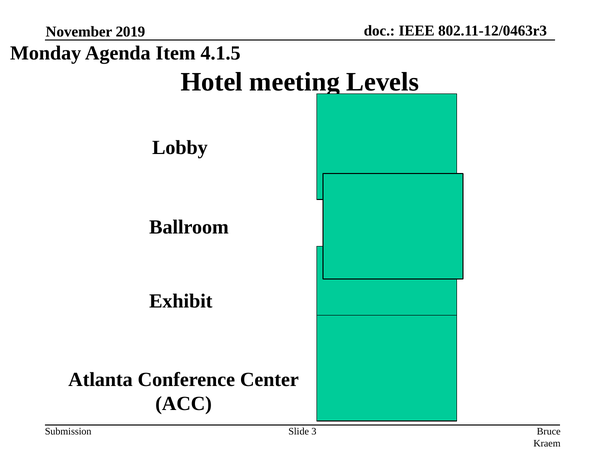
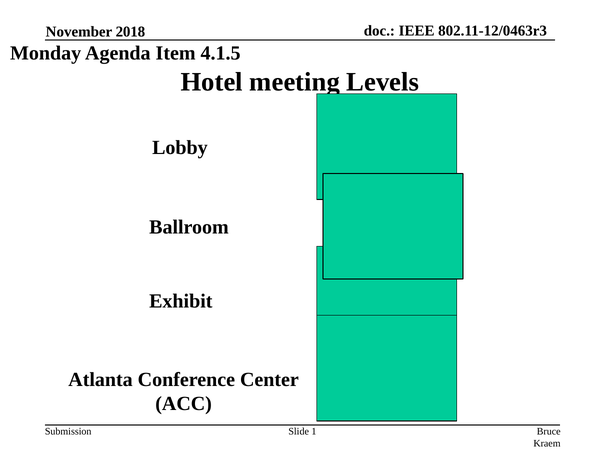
2019: 2019 -> 2018 (130, 32)
3: 3 -> 1 (314, 432)
